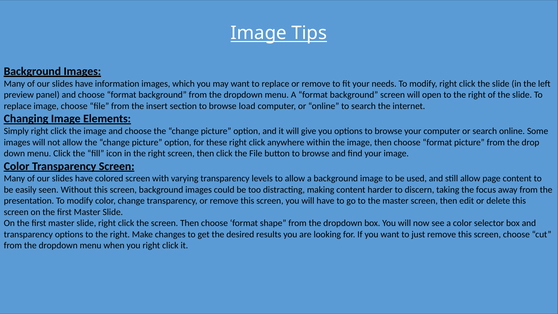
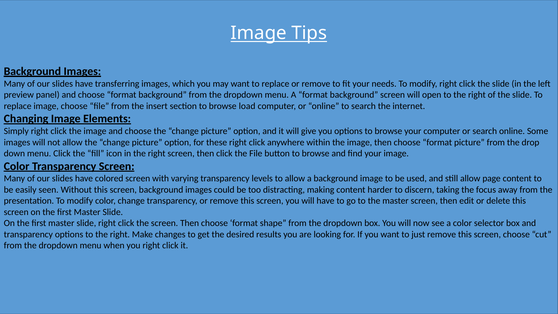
information: information -> transferring (117, 84)
